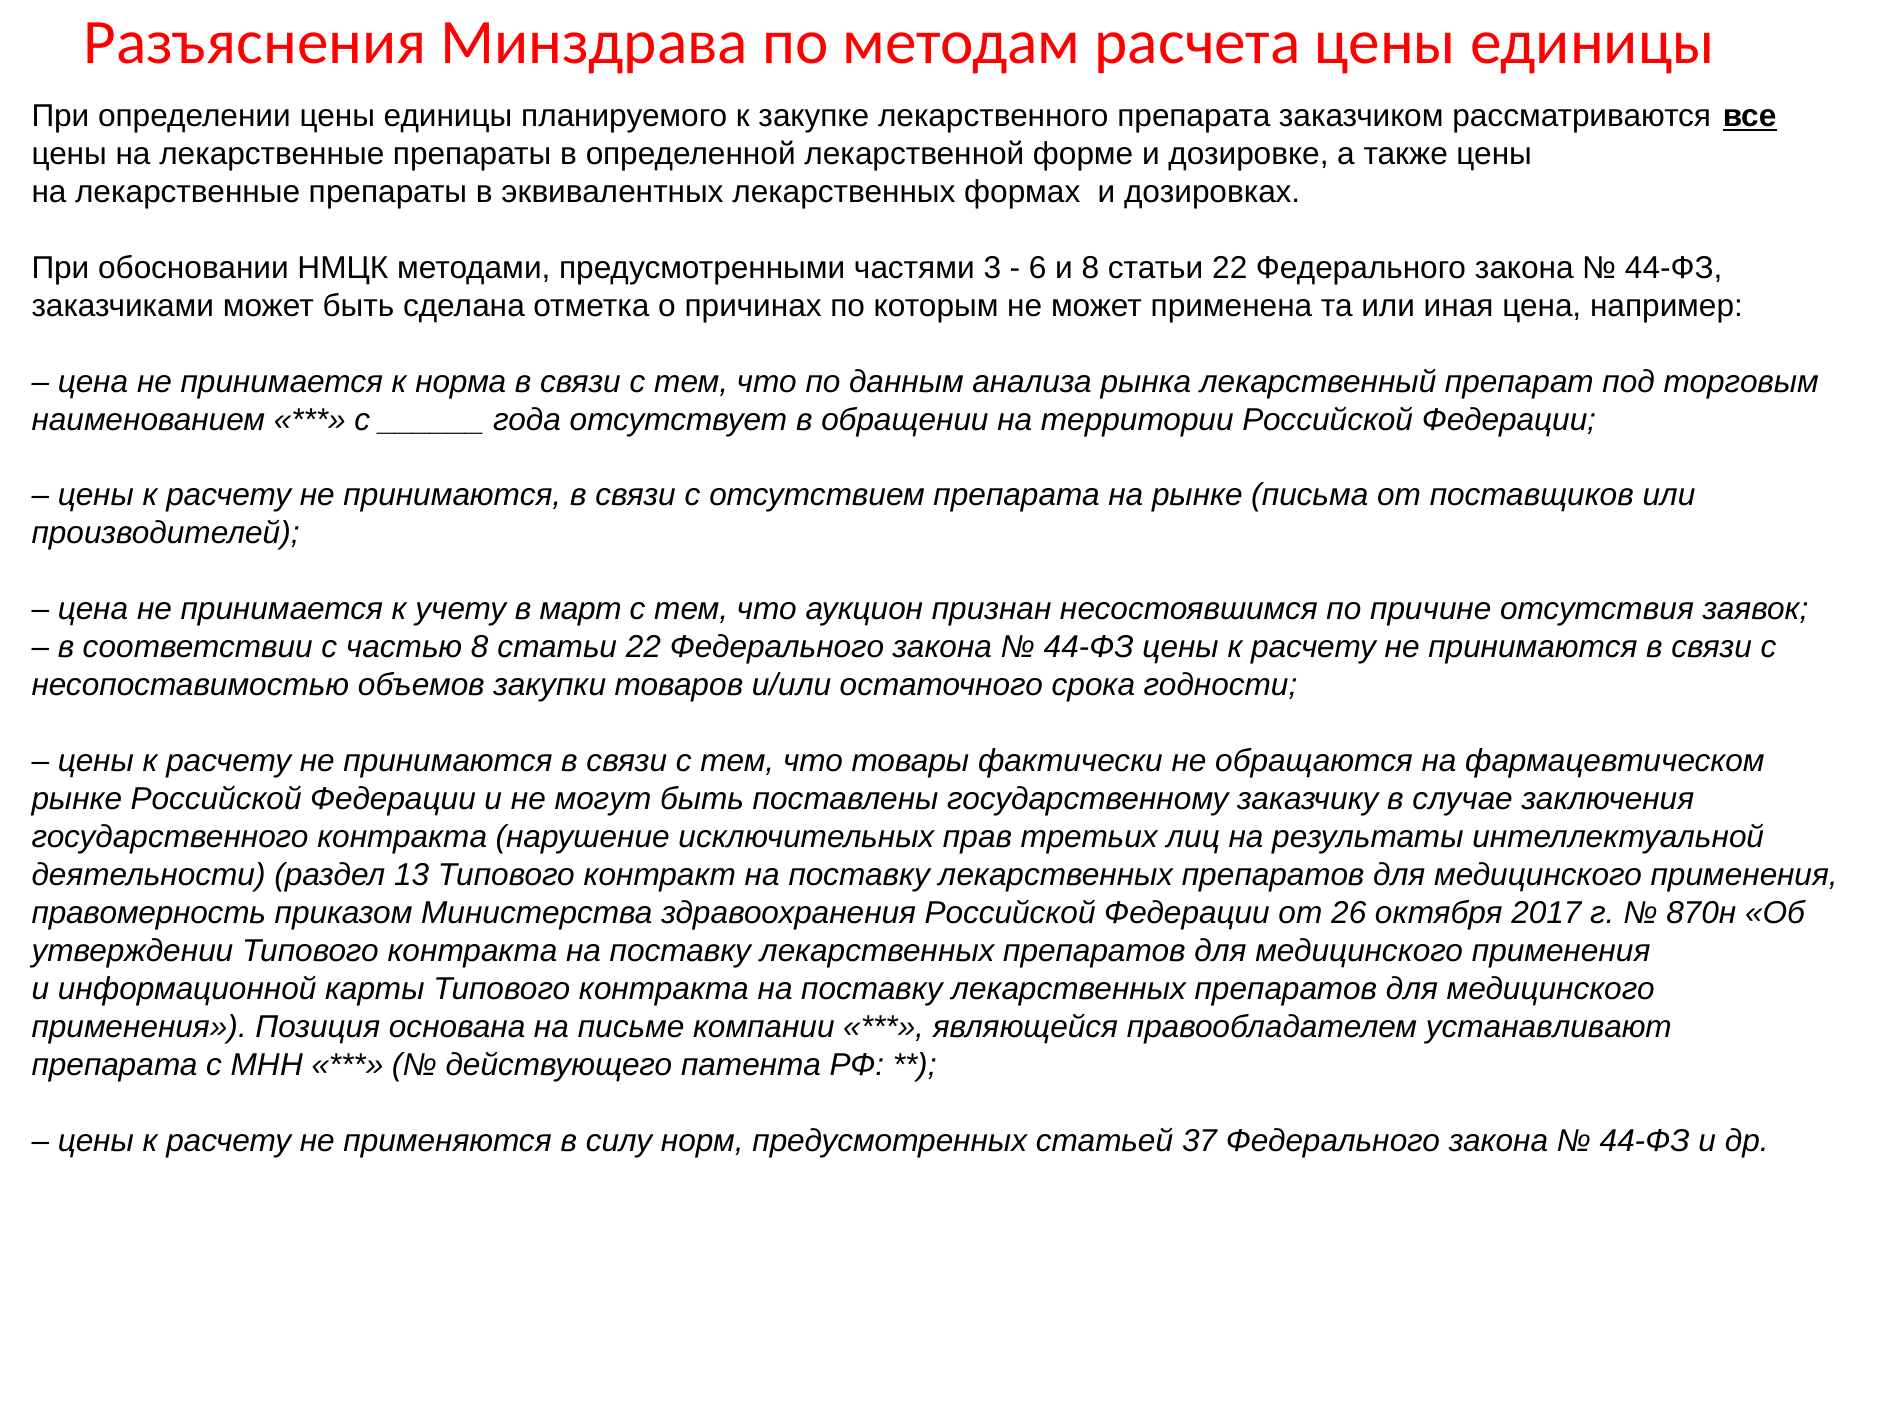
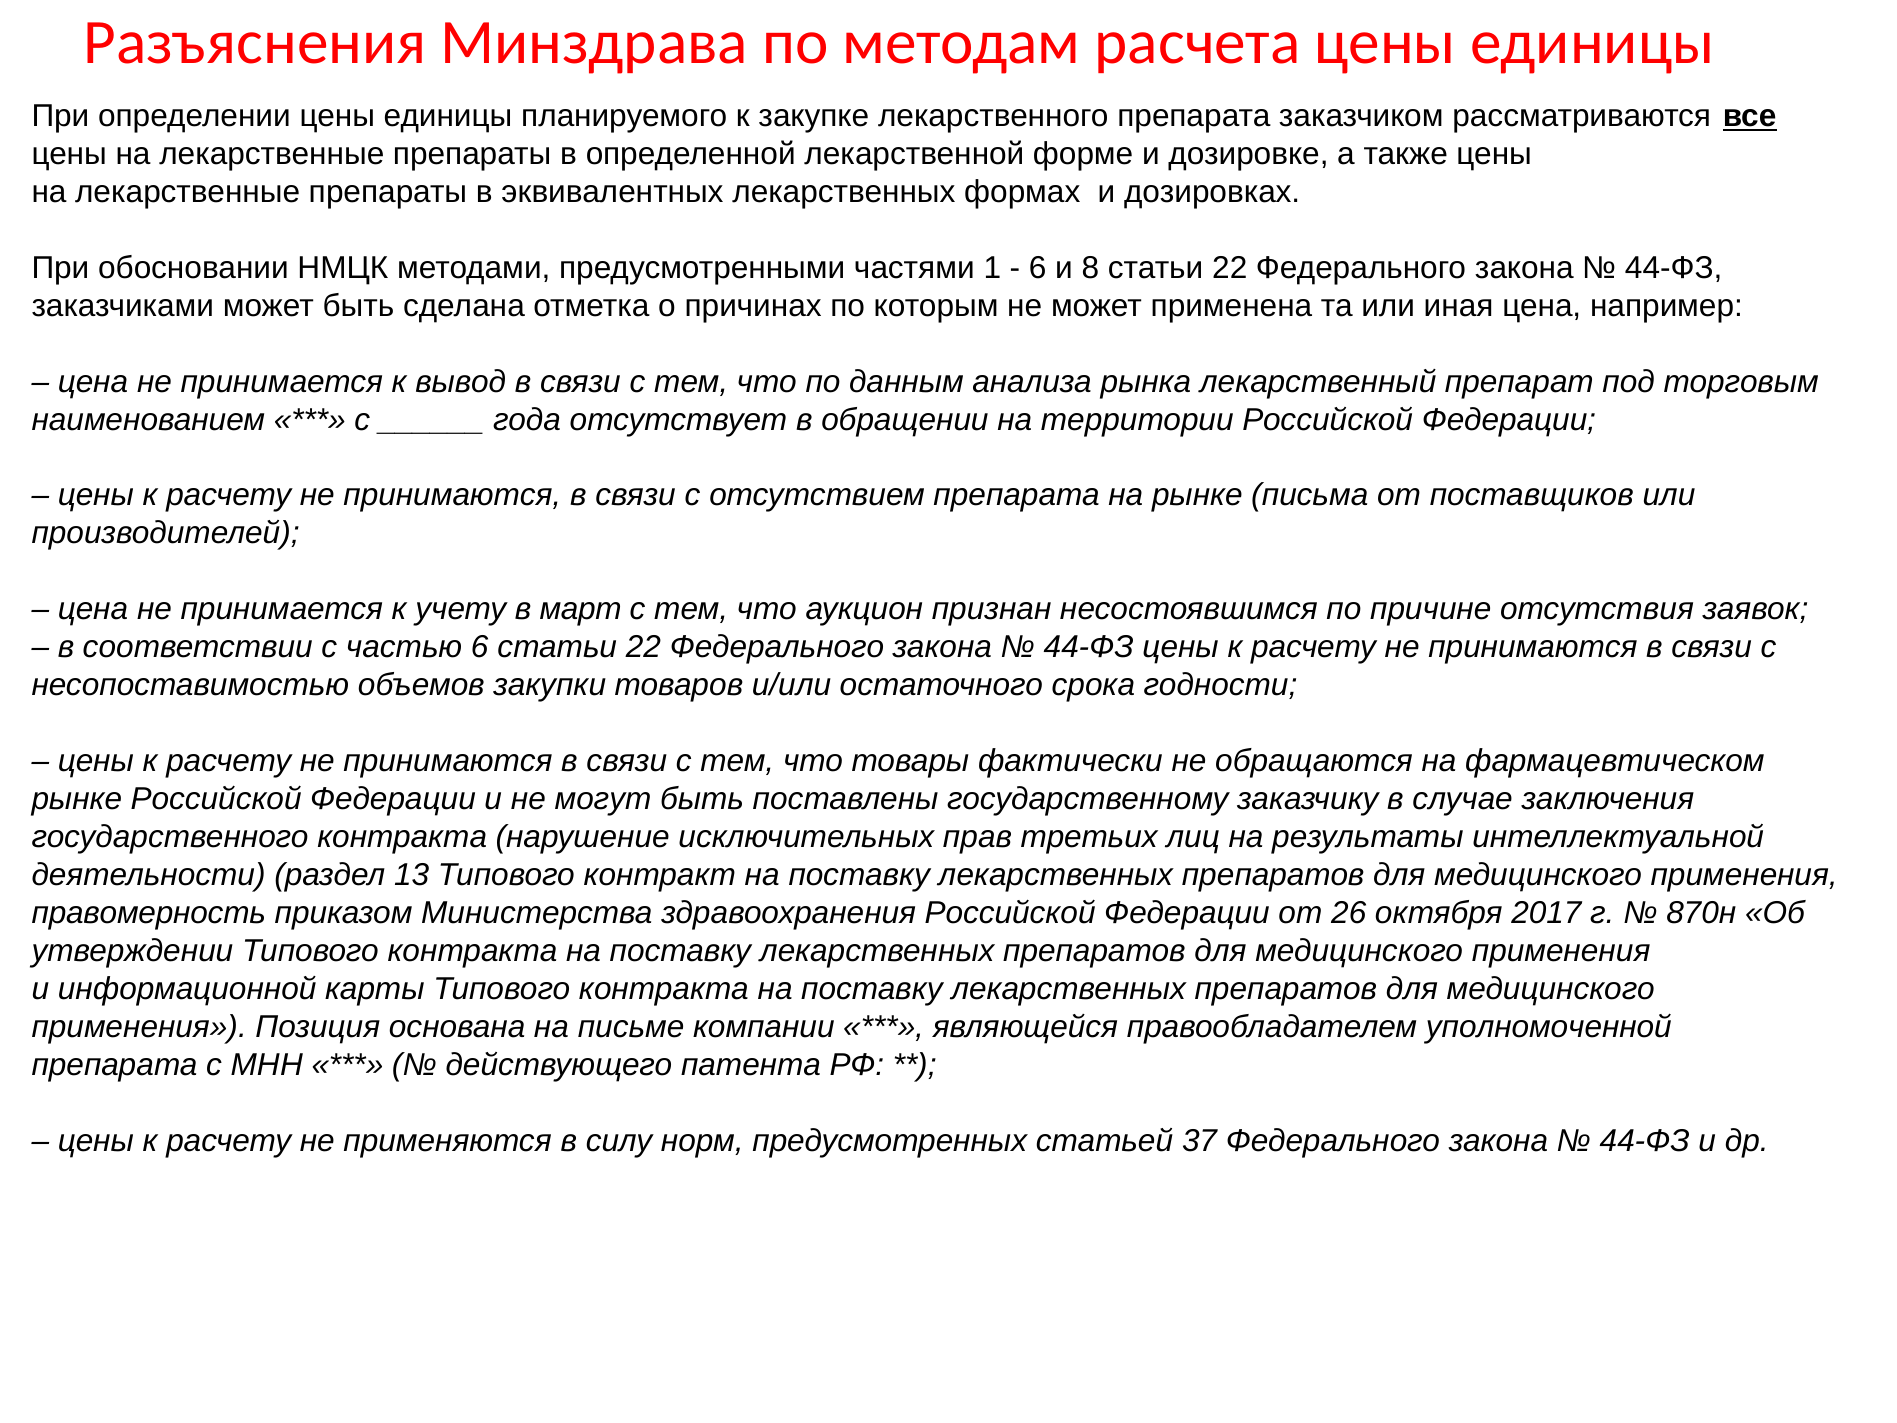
3: 3 -> 1 (992, 268)
норма: норма -> вывод (461, 382)
частью 8: 8 -> 6 (480, 647)
устанавливают: устанавливают -> уполномоченной (1549, 1027)
